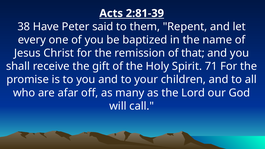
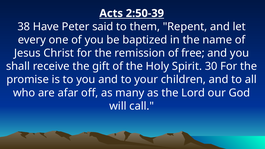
2:81-39: 2:81-39 -> 2:50-39 (145, 13)
that: that -> free (193, 53)
71: 71 -> 30 (211, 66)
